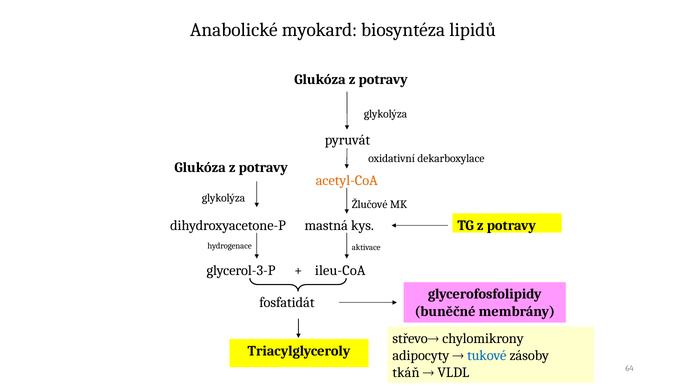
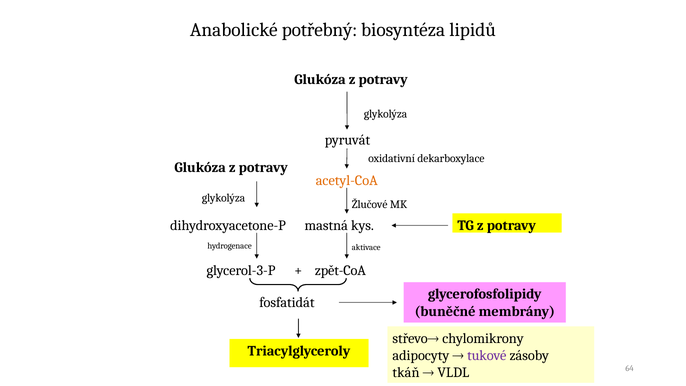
myokard: myokard -> potřebný (320, 30)
ileu-CoA: ileu-CoA -> zpět-CoA (340, 271)
tukové colour: blue -> purple (487, 355)
